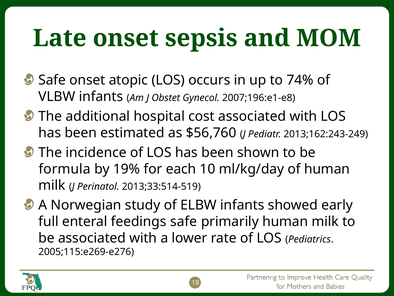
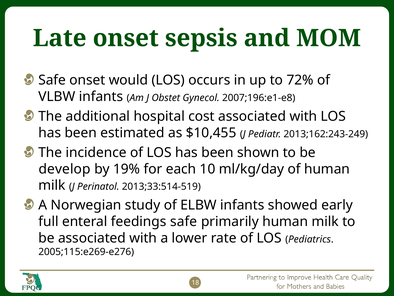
atopic: atopic -> would (128, 80)
74%: 74% -> 72% (300, 80)
$56,760: $56,760 -> $10,455 (211, 133)
formula: formula -> develop (65, 169)
